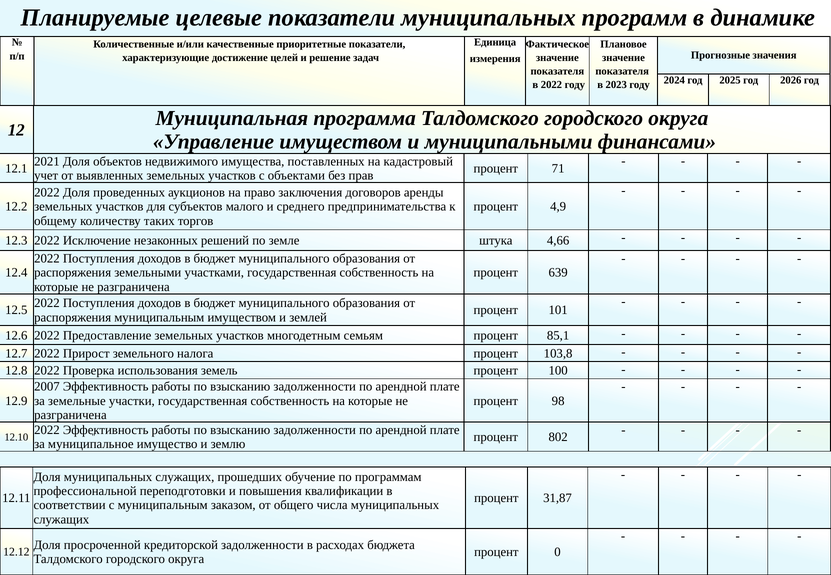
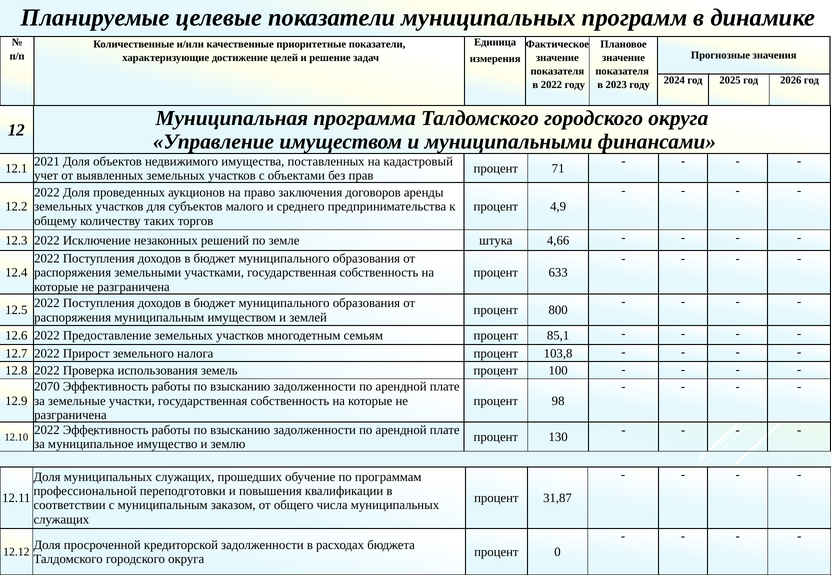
639: 639 -> 633 (558, 273)
101: 101 -> 800 (558, 310)
2007: 2007 -> 2070 (47, 387)
802: 802 -> 130 (558, 437)
